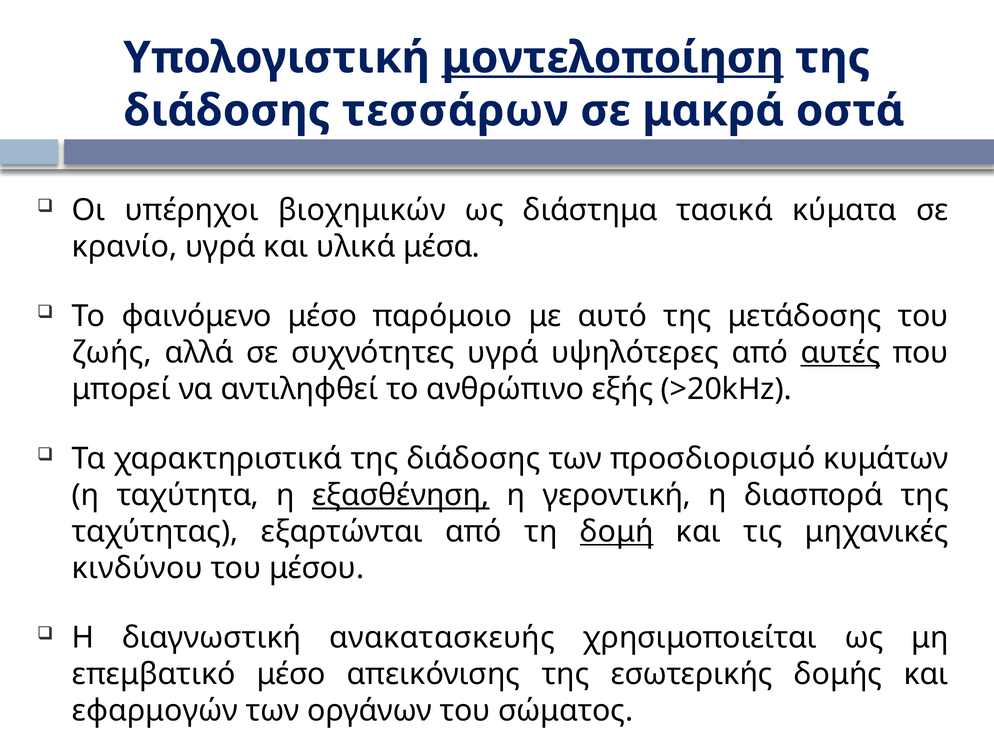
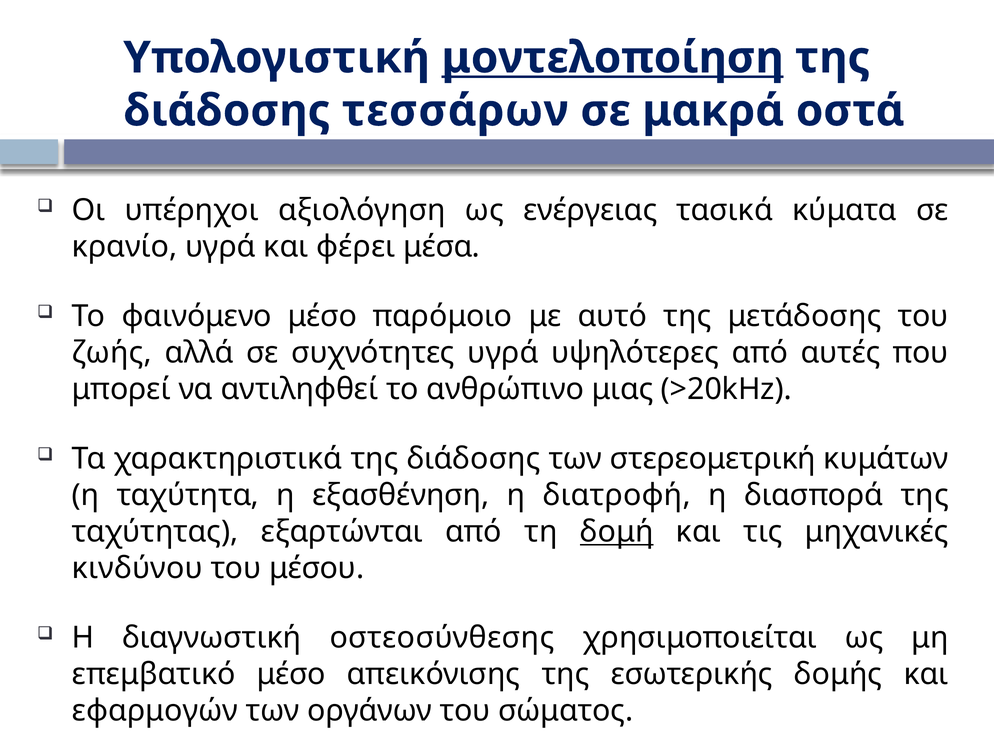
βιοχημικών: βιοχημικών -> αξιολόγηση (362, 210)
διάστημα: διάστημα -> ενέργειας (590, 210)
υλικά: υλικά -> φέρει (356, 247)
αυτές underline: present -> none (841, 353)
εξής: εξής -> μιας (622, 389)
προσδιορισμό: προσδιορισμό -> στερεομετρική (713, 459)
εξασθένηση underline: present -> none (401, 495)
γεροντική: γεροντική -> διατροφή (617, 495)
ανακατασκευής: ανακατασκευής -> οστεοσύνθεσης (442, 637)
